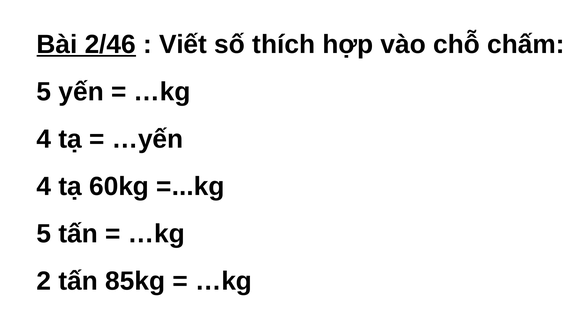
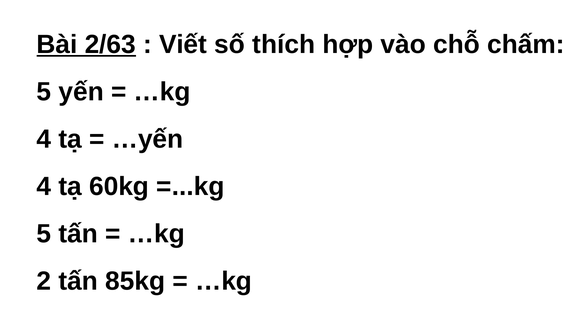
2/46: 2/46 -> 2/63 (110, 44)
